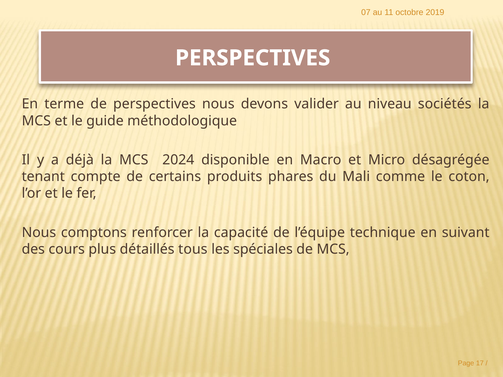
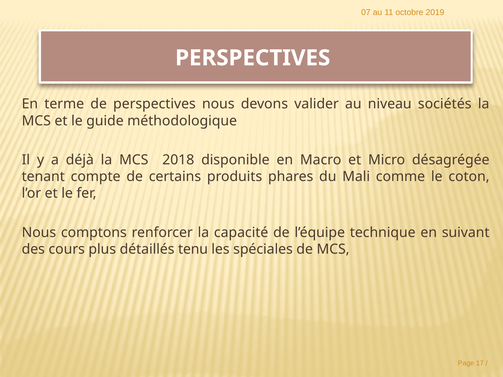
2024: 2024 -> 2018 (178, 160)
tous: tous -> tenu (193, 249)
